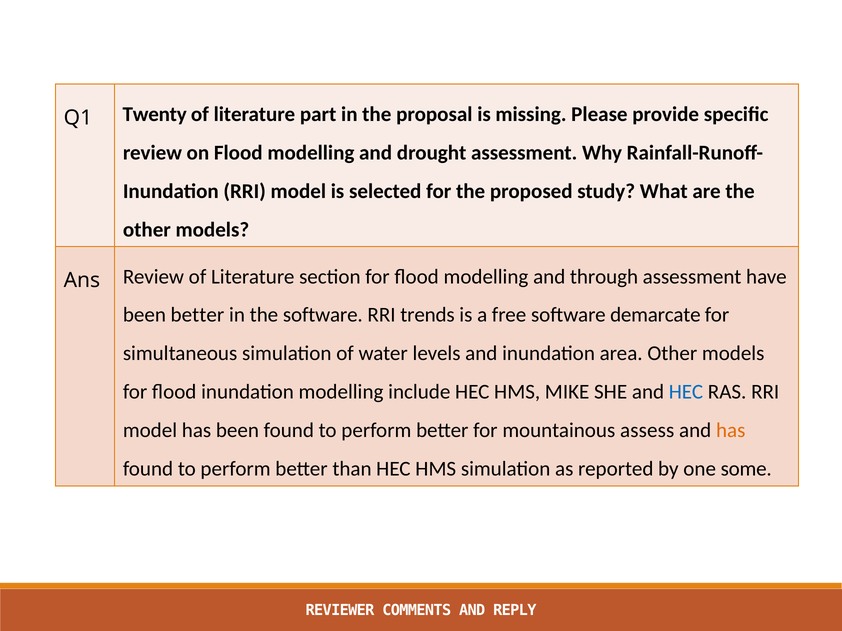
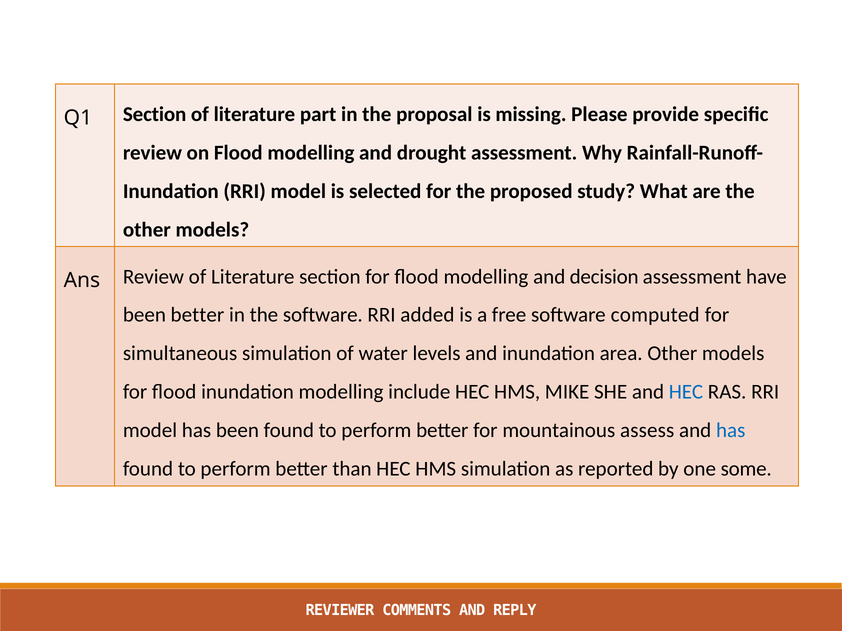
Q1 Twenty: Twenty -> Section (155, 114)
through: through -> decision (604, 277)
trends: trends -> added (427, 315)
demarcate: demarcate -> computed (655, 315)
has colour: orange -> blue (731, 431)
